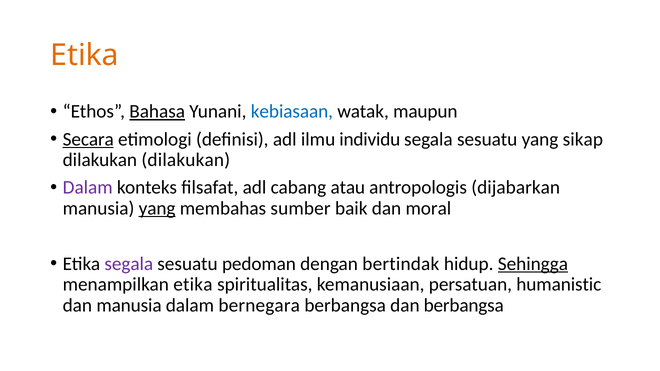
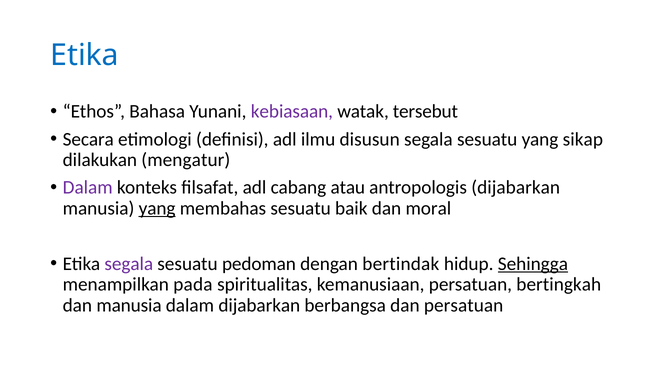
Etika colour: orange -> blue (85, 55)
Bahasa underline: present -> none (157, 112)
kebiasaan colour: blue -> purple (292, 112)
maupun: maupun -> tersebut (425, 112)
Secara underline: present -> none (88, 139)
individu: individu -> disusun (370, 139)
dilakukan dilakukan: dilakukan -> mengatur (186, 160)
membahas sumber: sumber -> sesuatu (301, 209)
menampilkan etika: etika -> pada (193, 285)
humanistic: humanistic -> bertingkah (559, 285)
dalam bernegara: bernegara -> dijabarkan (259, 305)
dan berbangsa: berbangsa -> persatuan (464, 305)
